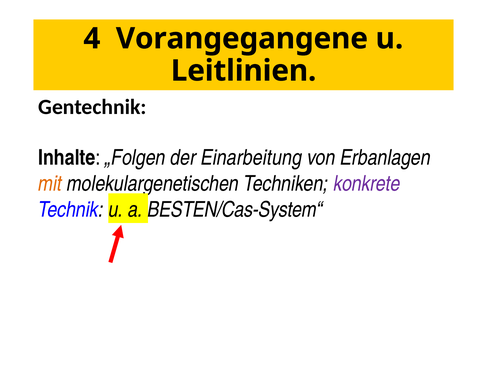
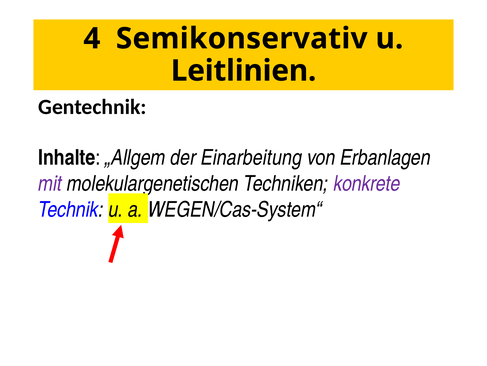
Vorangegangene: Vorangegangene -> Semikonservativ (242, 38)
„Folgen: „Folgen -> „Allgem (135, 157)
mit colour: orange -> purple (50, 183)
BESTEN/Cas-System“: BESTEN/Cas-System“ -> WEGEN/Cas-System“ (235, 209)
